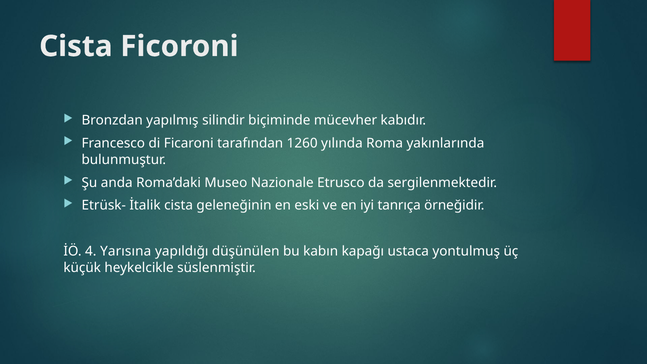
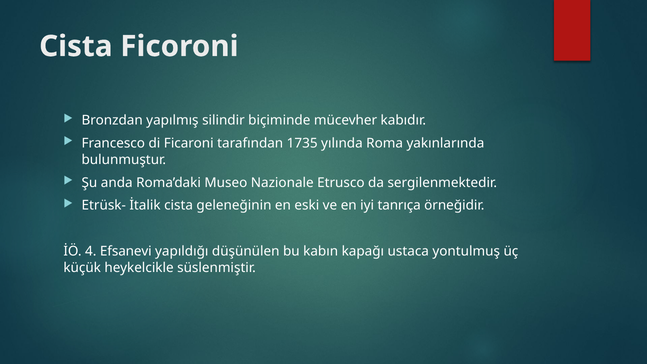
1260: 1260 -> 1735 (302, 143)
Yarısına: Yarısına -> Efsanevi (126, 251)
